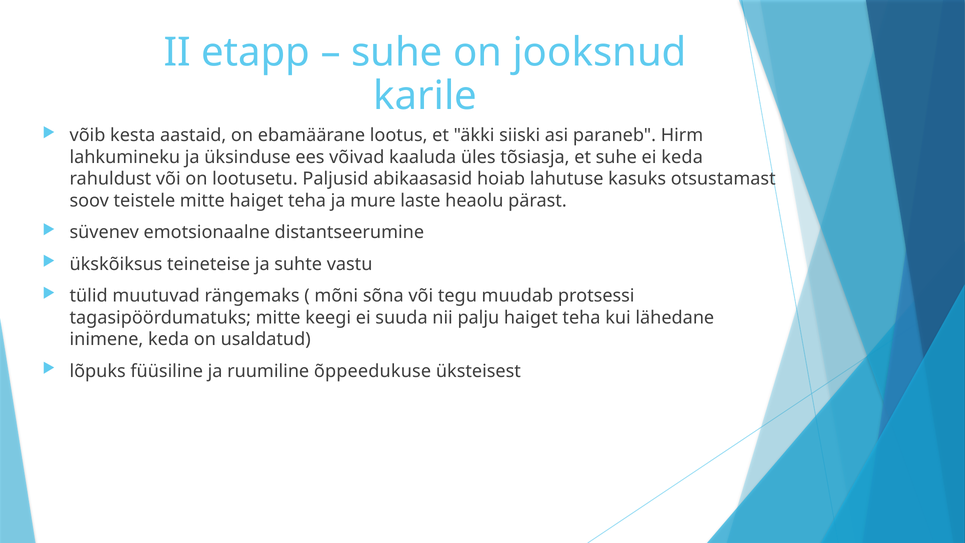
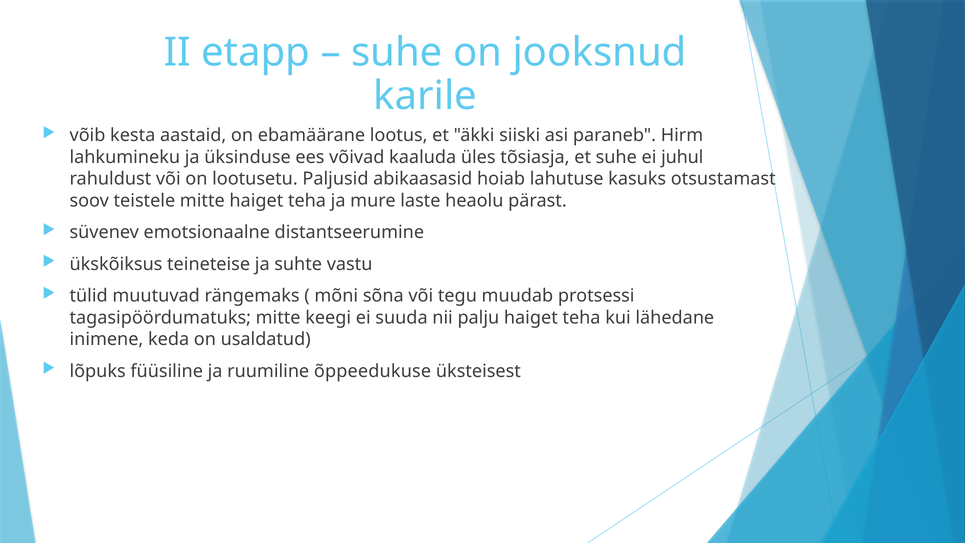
ei keda: keda -> juhul (682, 157)
